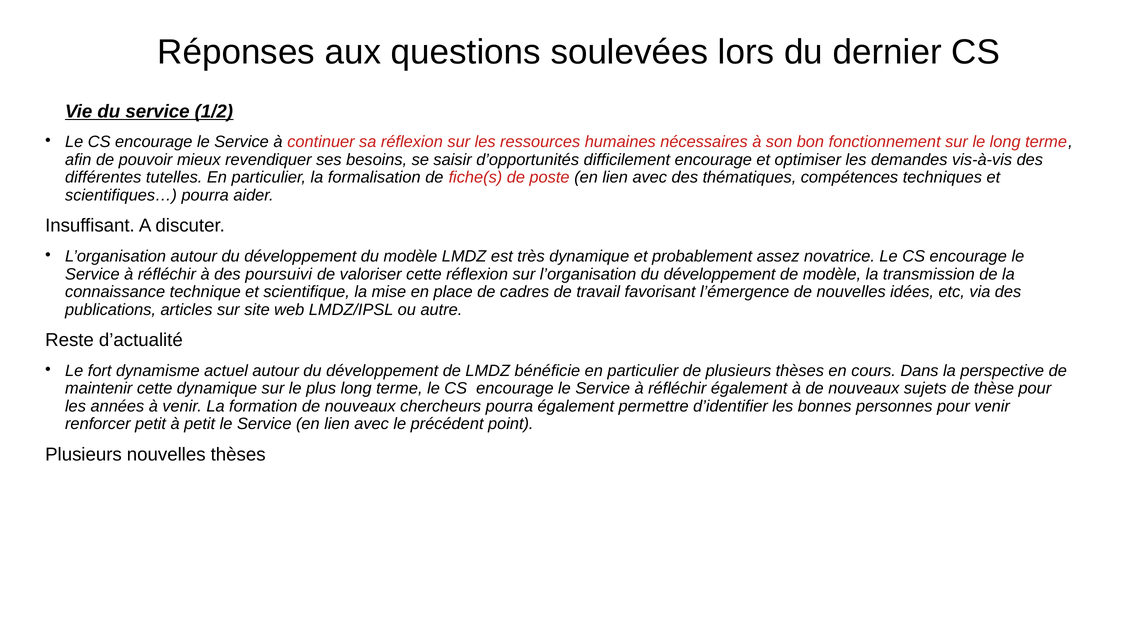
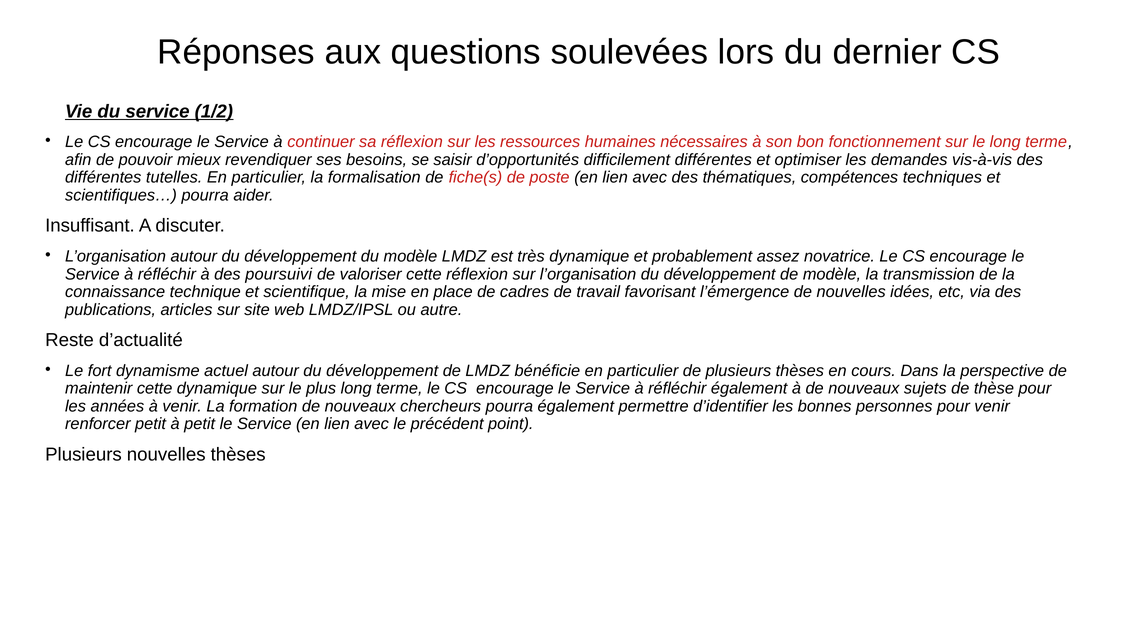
difficilement encourage: encourage -> différentes (713, 160)
